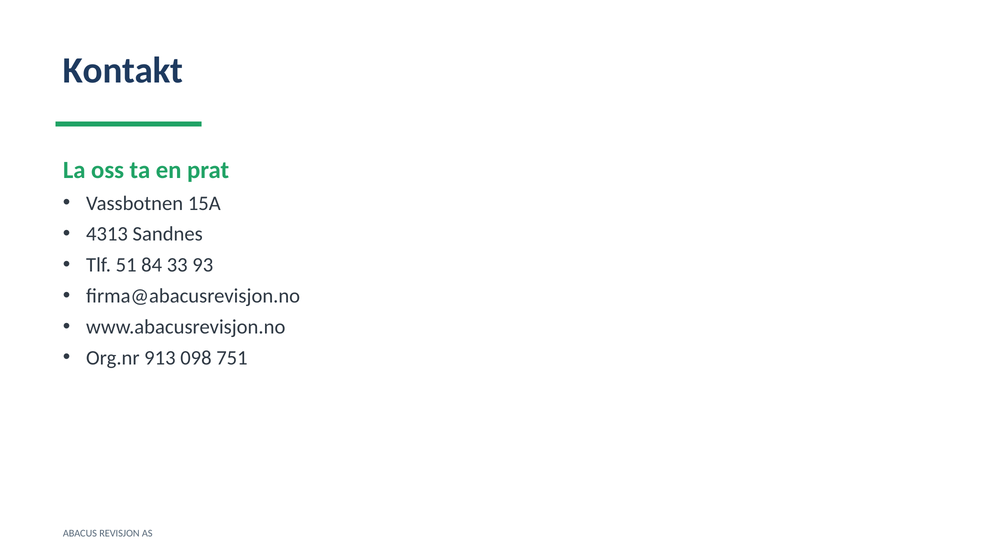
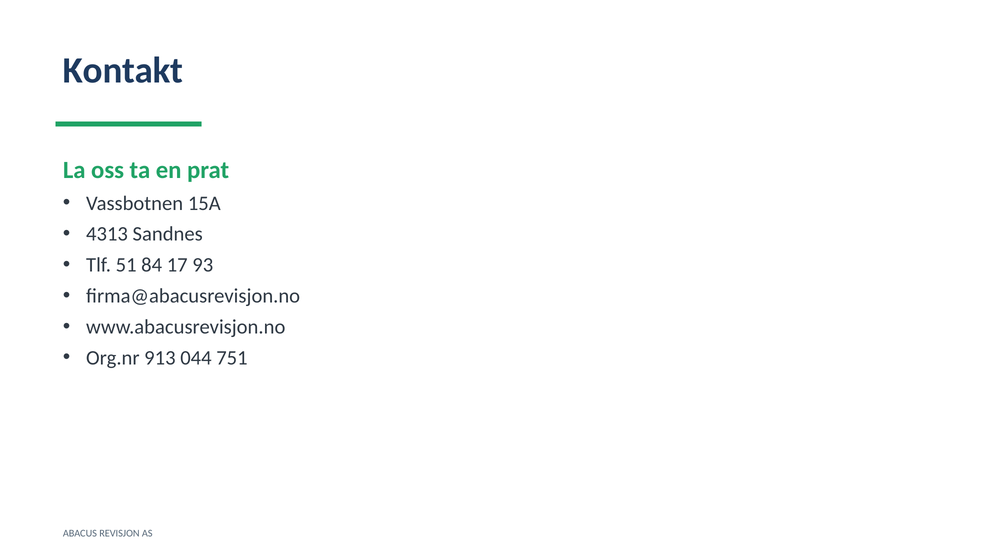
33: 33 -> 17 (177, 265)
098: 098 -> 044 (196, 358)
